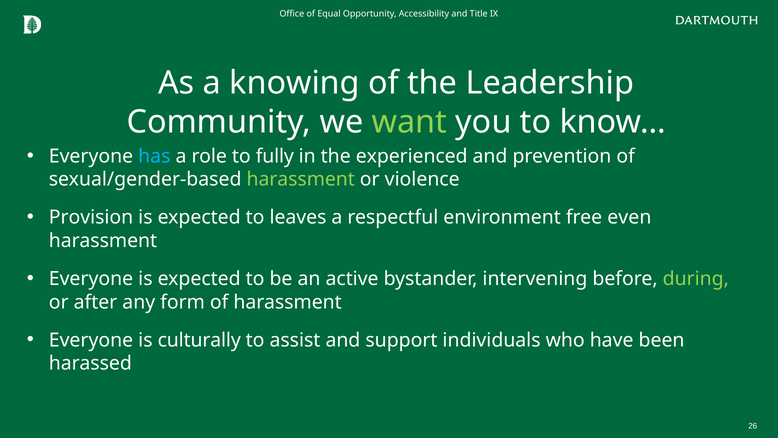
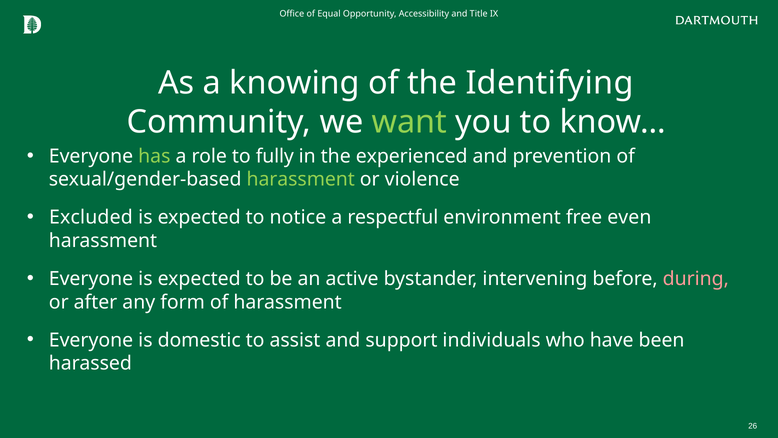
Leadership: Leadership -> Identifying (550, 83)
has colour: light blue -> light green (154, 156)
Provision: Provision -> Excluded (91, 217)
leaves: leaves -> notice (298, 217)
during colour: light green -> pink (696, 279)
culturally: culturally -> domestic (199, 340)
